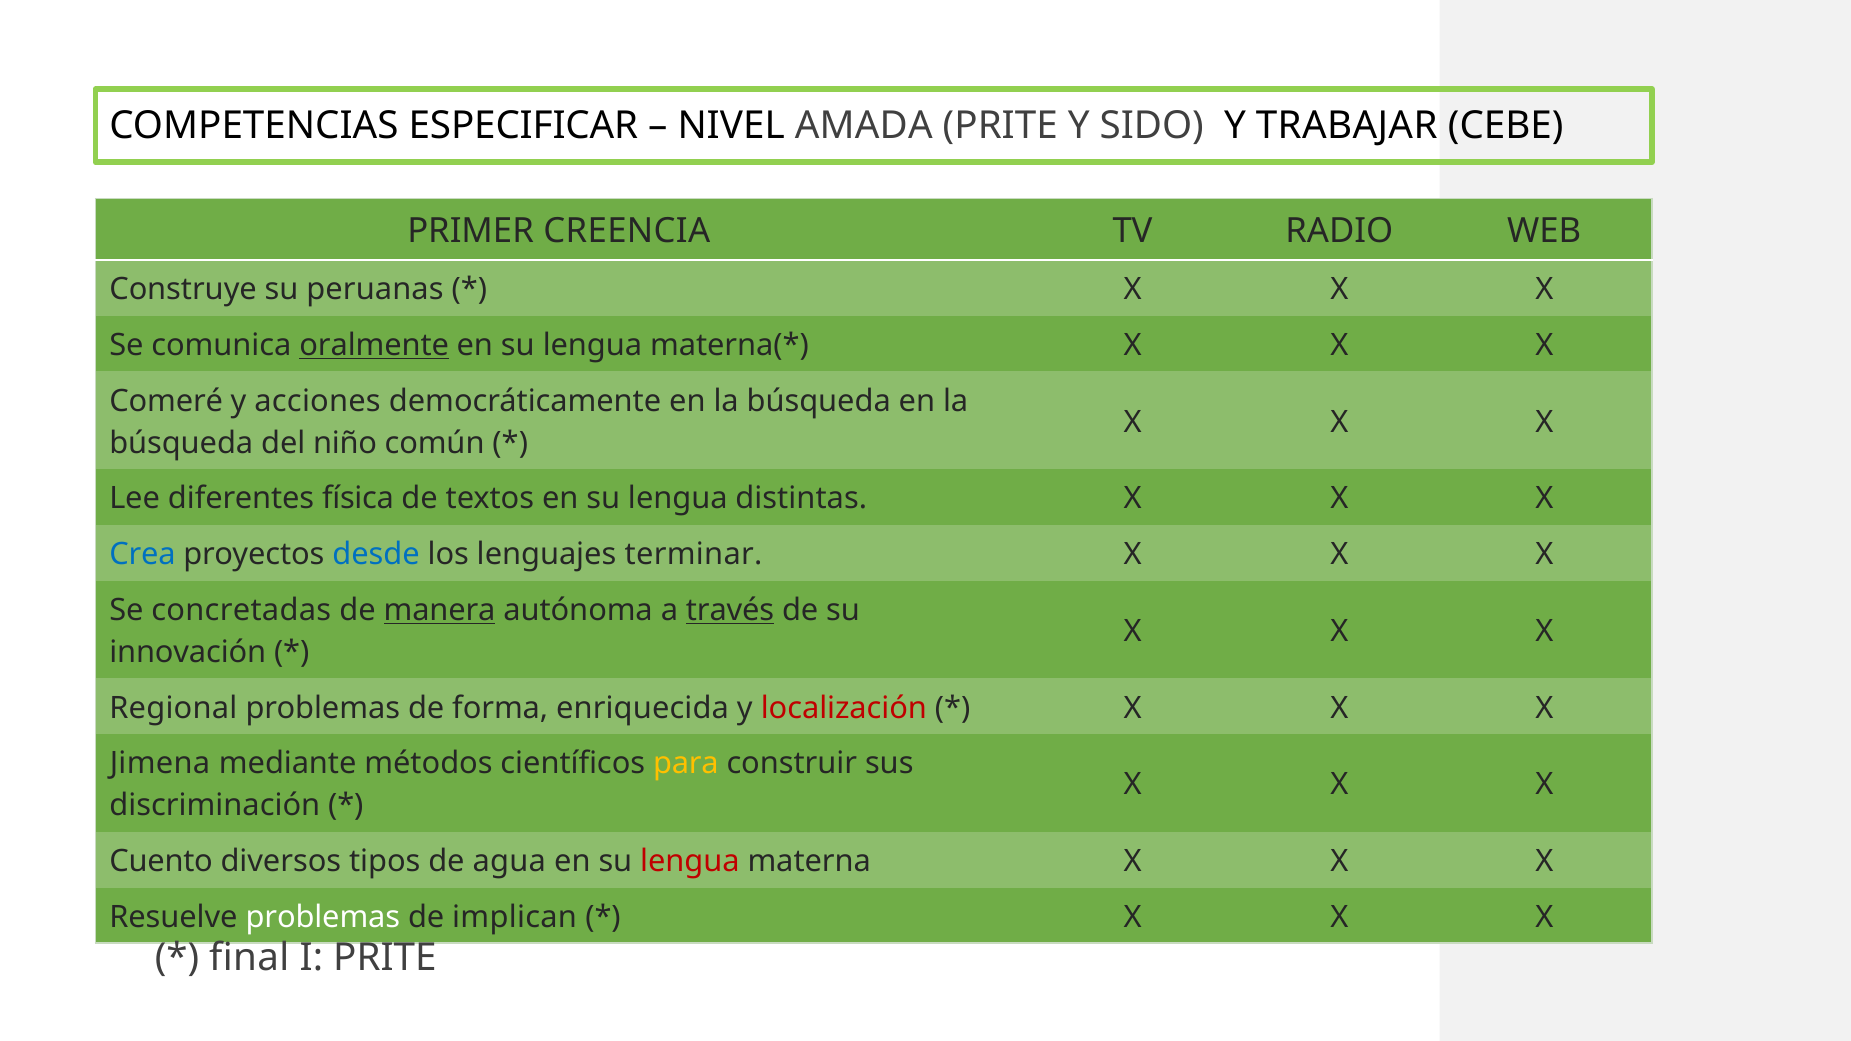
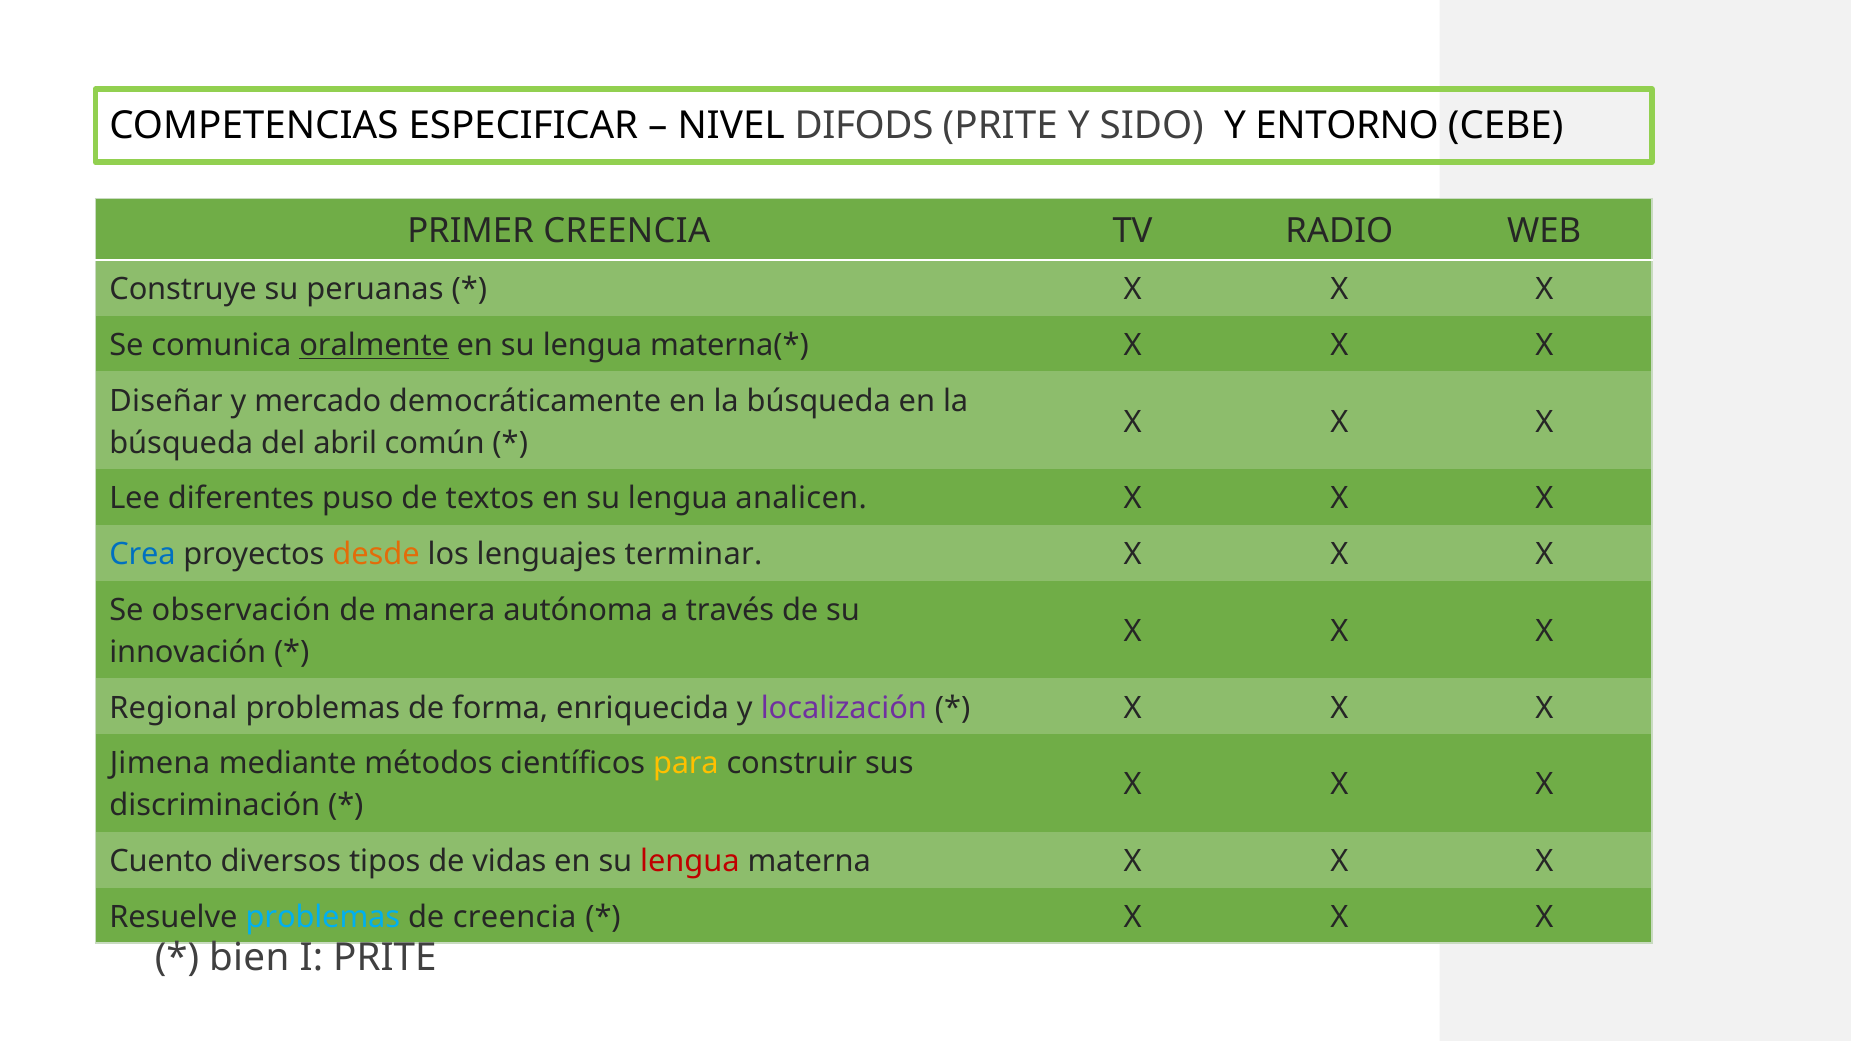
AMADA: AMADA -> DIFODS (864, 126)
TRABAJAR: TRABAJAR -> ENTORNO (1347, 126)
Comeré: Comeré -> Diseñar (166, 401)
acciones: acciones -> mercado (318, 401)
niño: niño -> abril (345, 443)
física: física -> puso (358, 499)
distintas: distintas -> analicen (801, 499)
desde colour: blue -> orange (376, 555)
concretadas: concretadas -> observación (241, 610)
manera underline: present -> none (440, 610)
través underline: present -> none (730, 610)
localización colour: red -> purple (844, 708)
agua: agua -> vidas (509, 861)
problemas colour: white -> light blue (323, 917)
de implican: implican -> creencia (515, 917)
final: final -> bien (249, 958)
